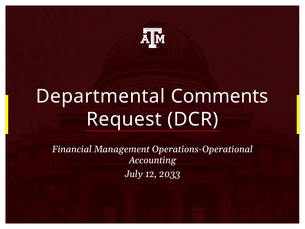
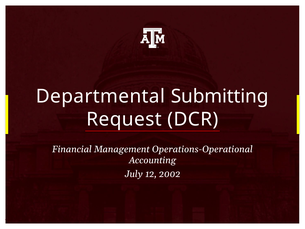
Comments: Comments -> Submitting (220, 96)
2033: 2033 -> 2002 (170, 174)
